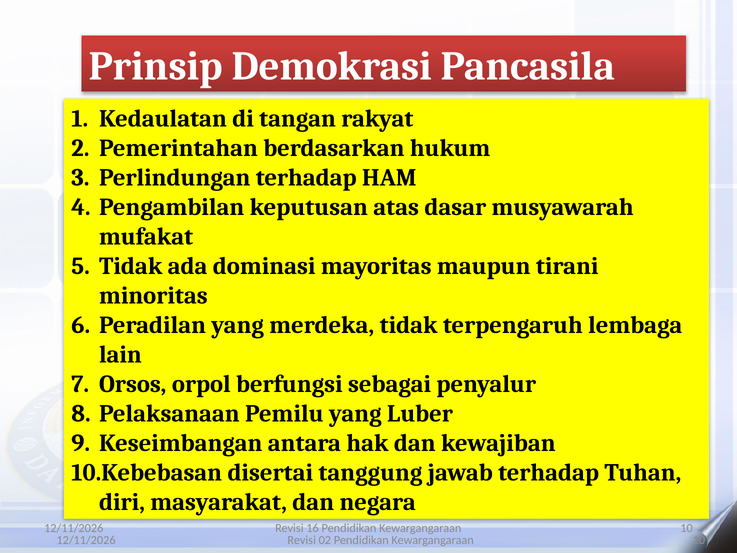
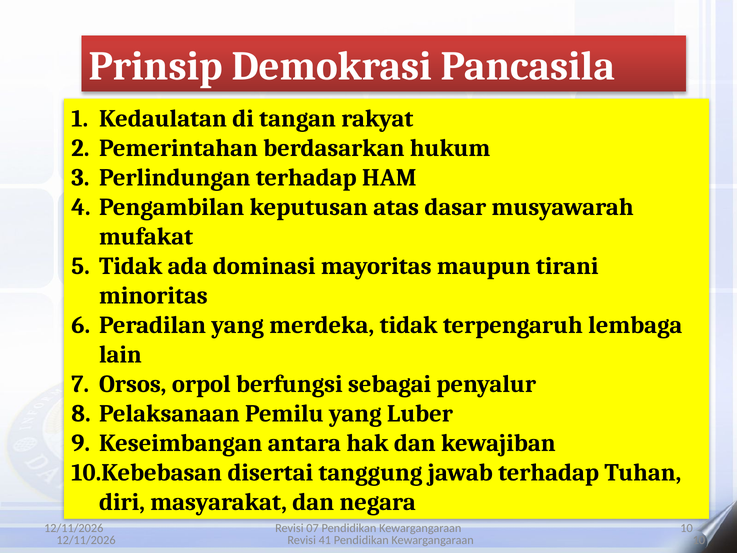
16: 16 -> 07 (313, 528)
02: 02 -> 41 (325, 540)
